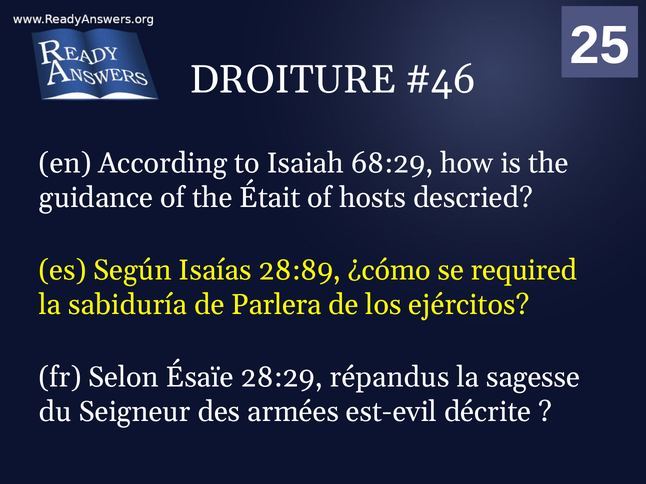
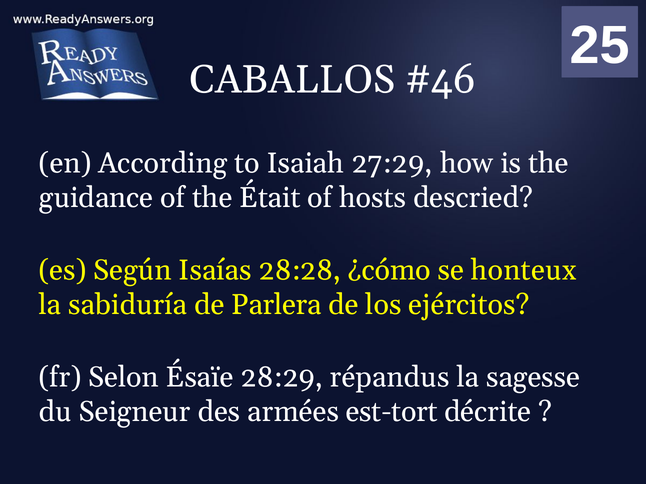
DROITURE: DROITURE -> CABALLOS (293, 80)
68:29: 68:29 -> 27:29 (392, 163)
28:89: 28:89 -> 28:28 (300, 271)
required: required -> honteux (524, 271)
est-evil: est-evil -> est-tort (392, 412)
